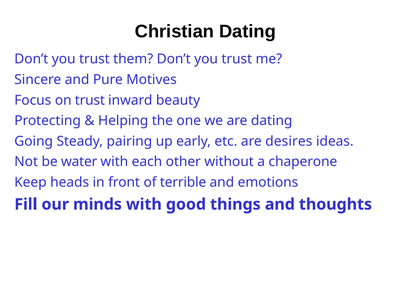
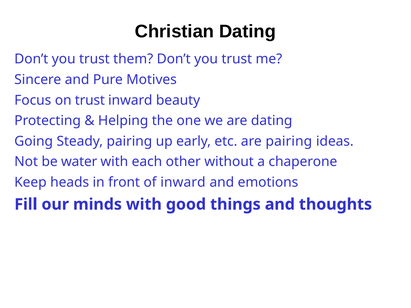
are desires: desires -> pairing (289, 141)
of terrible: terrible -> inward (183, 182)
